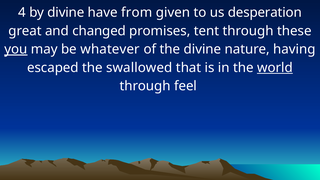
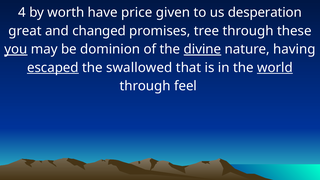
by divine: divine -> worth (66, 13)
from: from -> price (137, 13)
tent: tent -> tree (207, 31)
whatever: whatever -> dominion (110, 49)
divine underline: none -> present (202, 49)
escaped underline: none -> present (53, 68)
